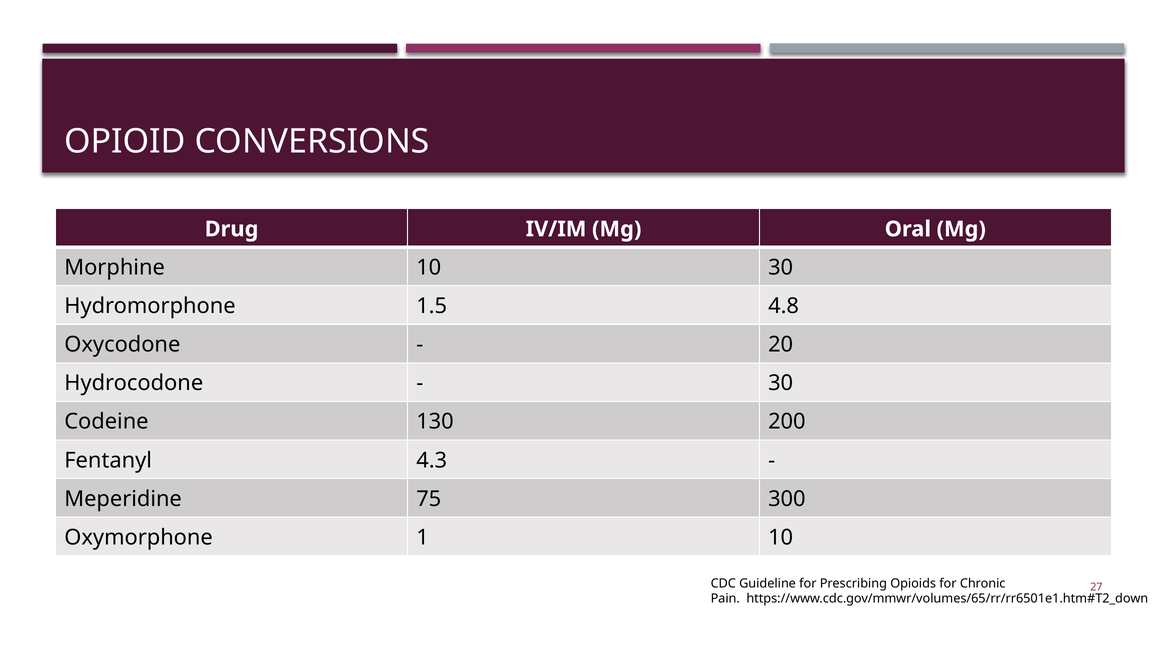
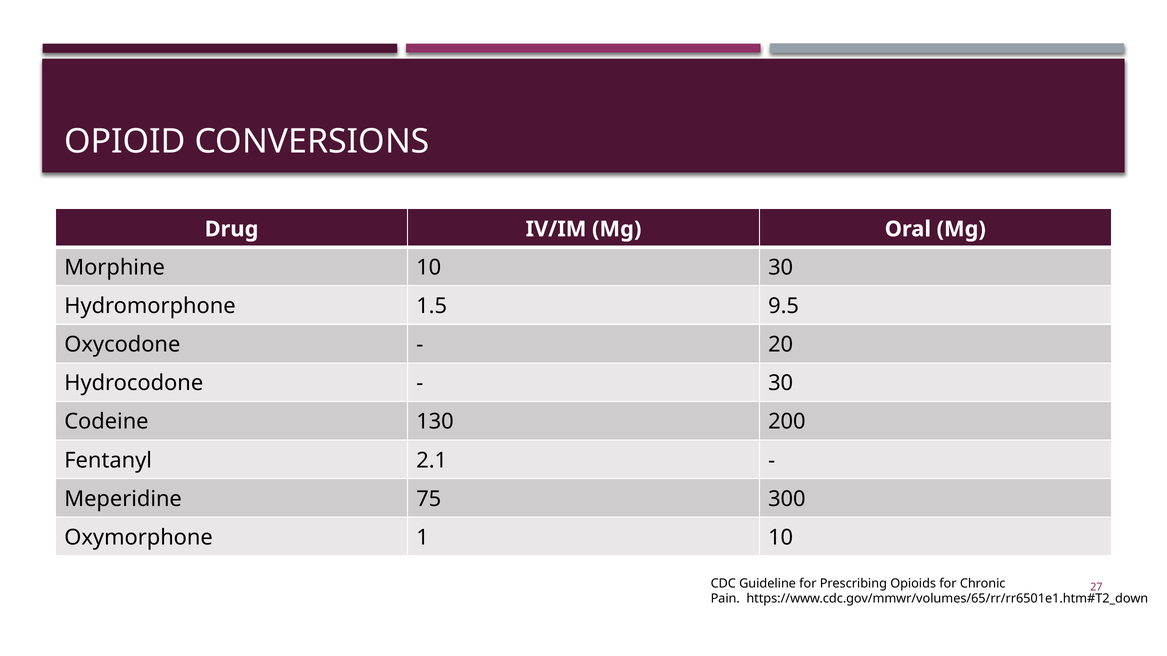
4.8: 4.8 -> 9.5 (784, 306)
4.3: 4.3 -> 2.1 (432, 461)
